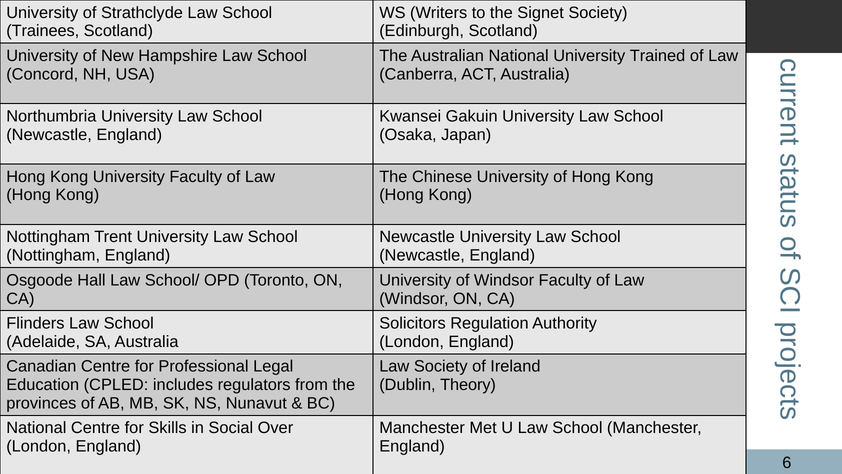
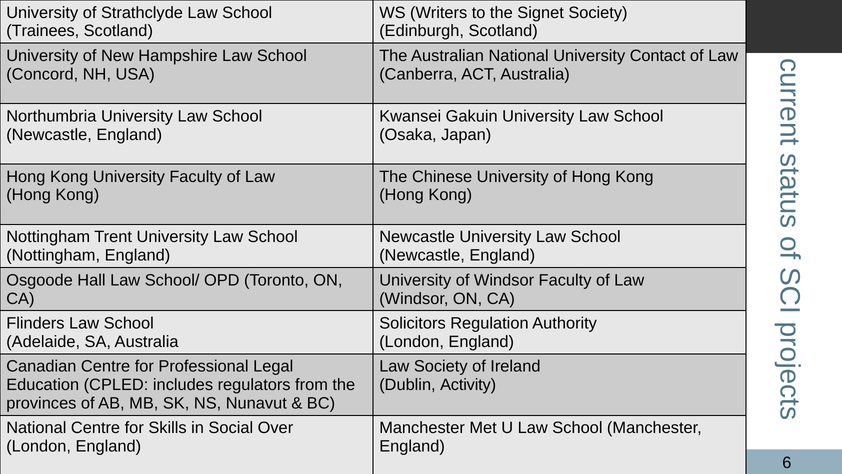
Trained: Trained -> Contact (658, 56)
Theory: Theory -> Activity (468, 385)
